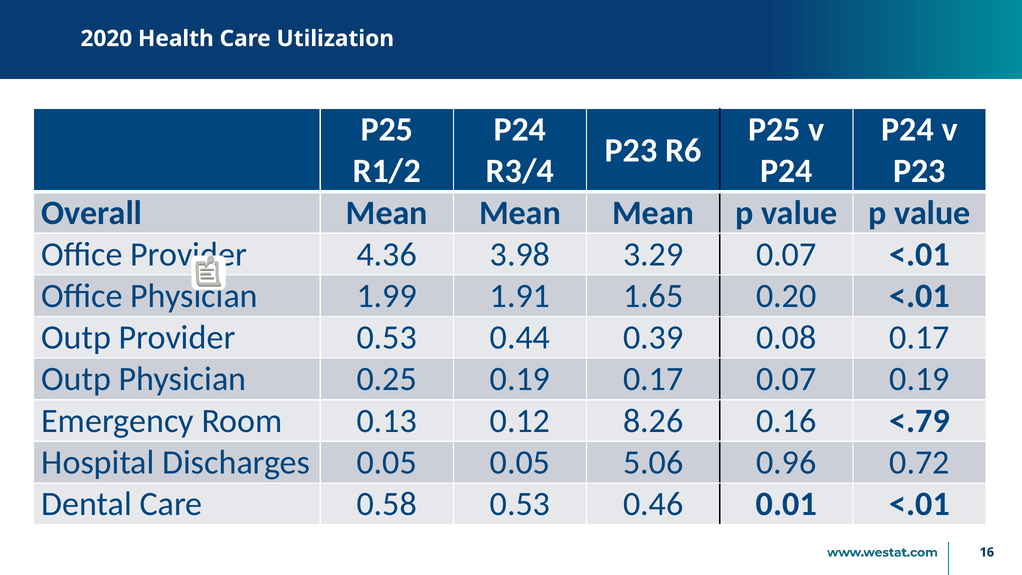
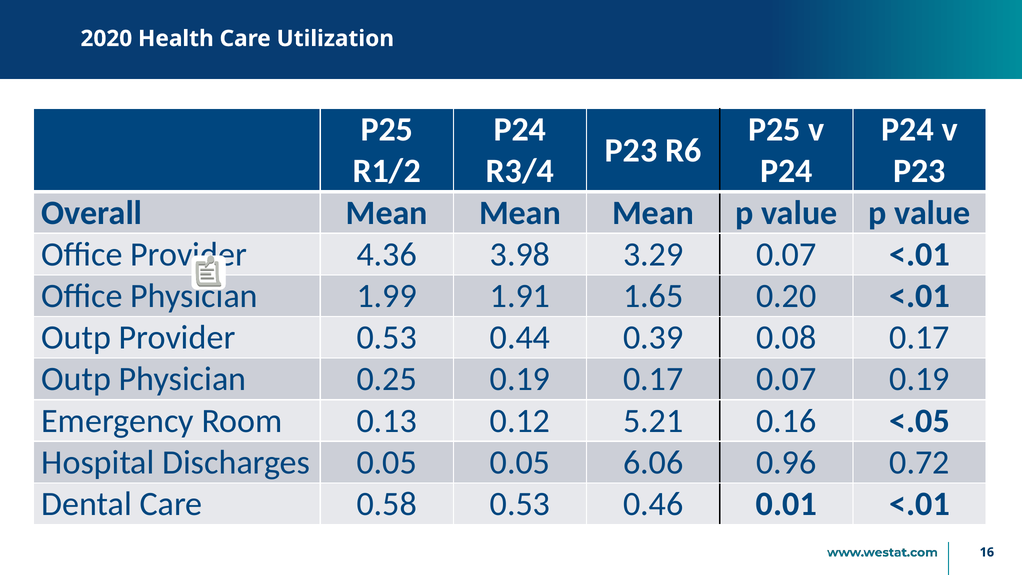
8.26: 8.26 -> 5.21 (653, 421)
<.79: <.79 -> <.05 (920, 421)
5.06: 5.06 -> 6.06 (653, 462)
